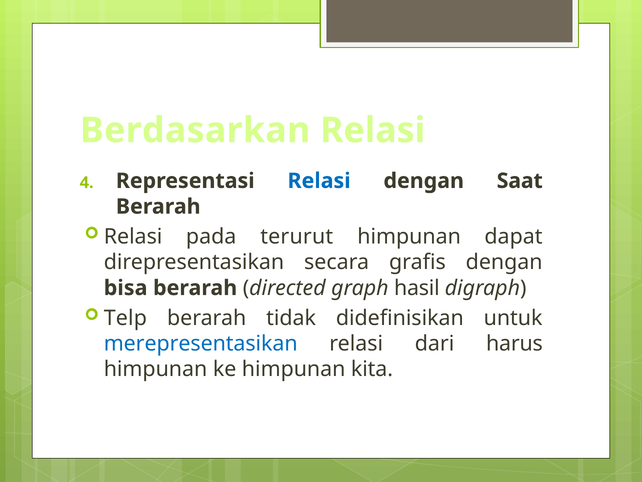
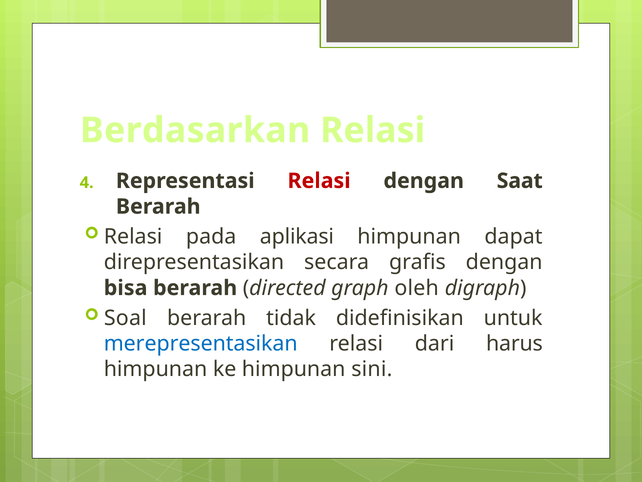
Relasi colour: blue -> red (319, 181)
terurut: terurut -> aplikasi (297, 236)
hasil: hasil -> oleh (417, 288)
Telp: Telp -> Soal (125, 318)
kita: kita -> sini (372, 369)
